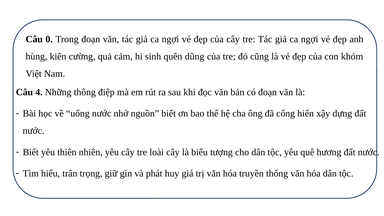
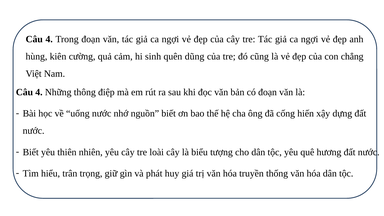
0: 0 -> 4 (49, 39)
khóm: khóm -> chẳng (352, 56)
